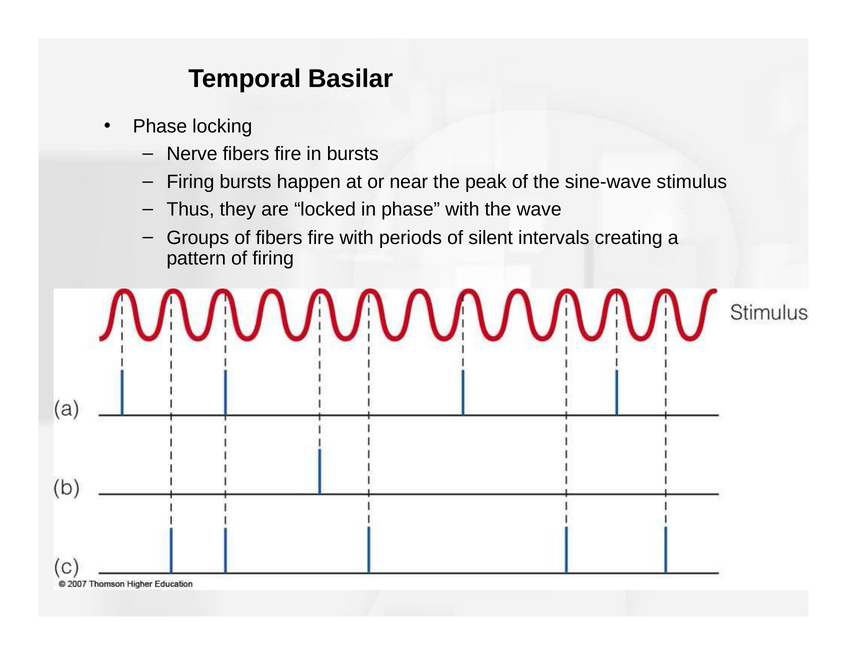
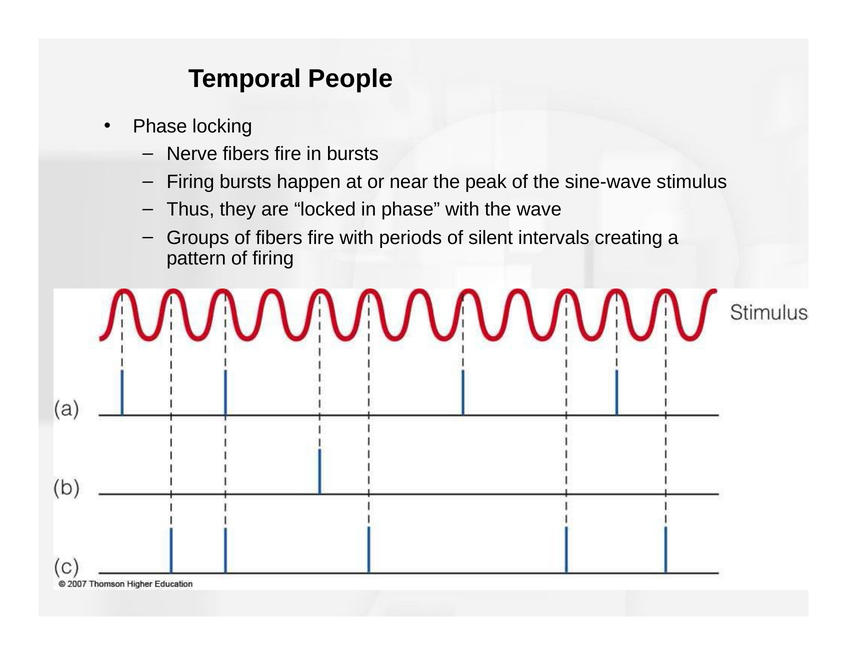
Basilar: Basilar -> People (350, 79)
